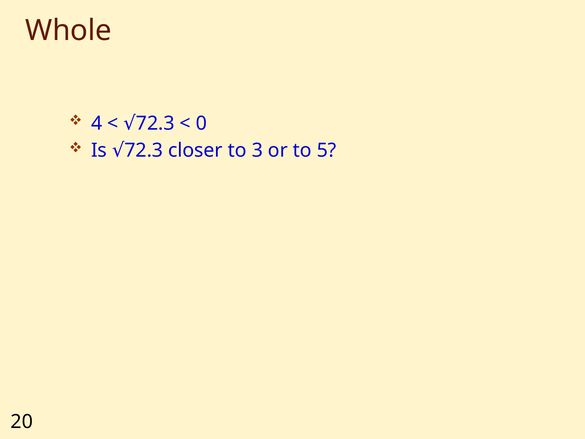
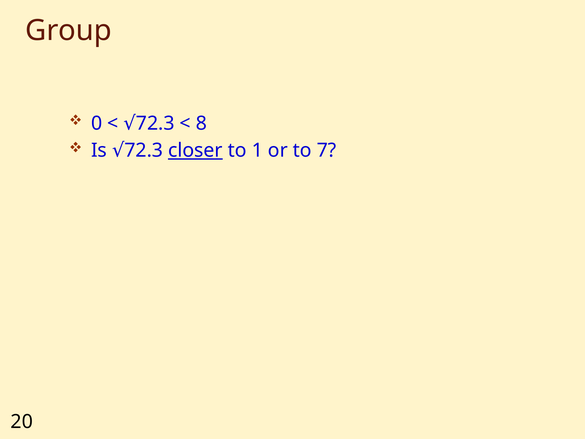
Whole: Whole -> Group (69, 30)
4: 4 -> 0 (97, 123)
0: 0 -> 8 (201, 123)
closer underline: none -> present (195, 150)
3: 3 -> 1 (257, 150)
5: 5 -> 7 (327, 150)
